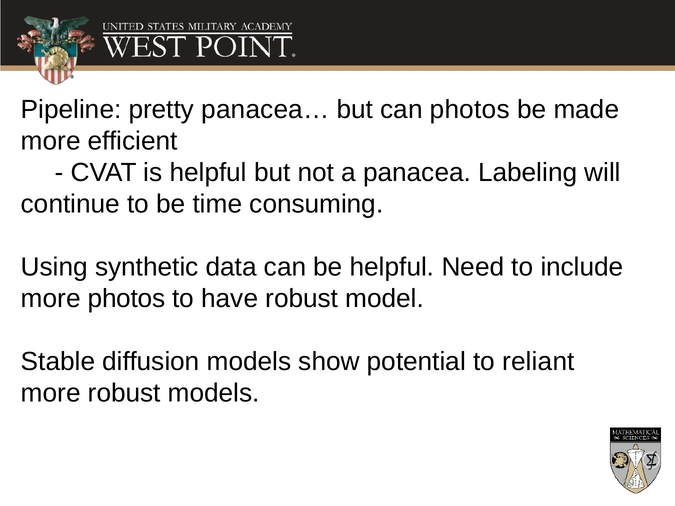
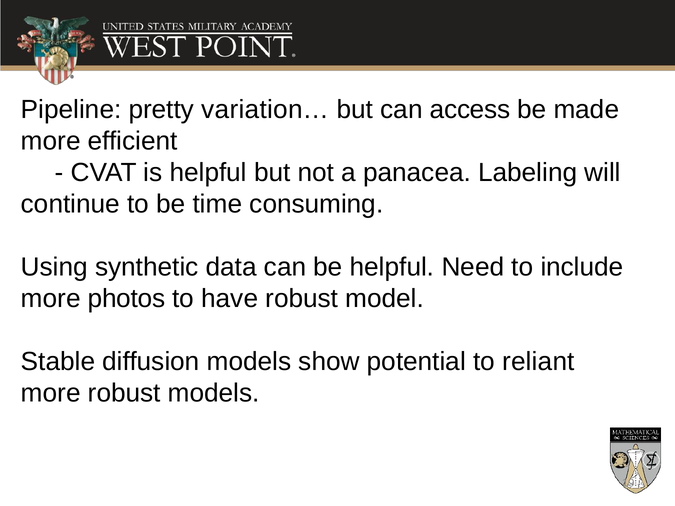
panacea…: panacea… -> variation… (265, 110)
can photos: photos -> access (470, 110)
